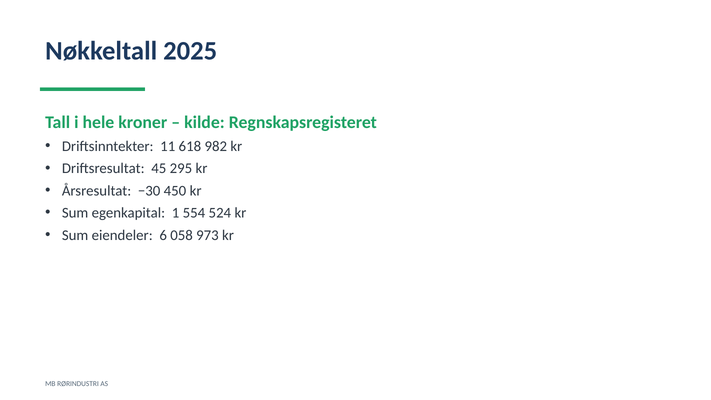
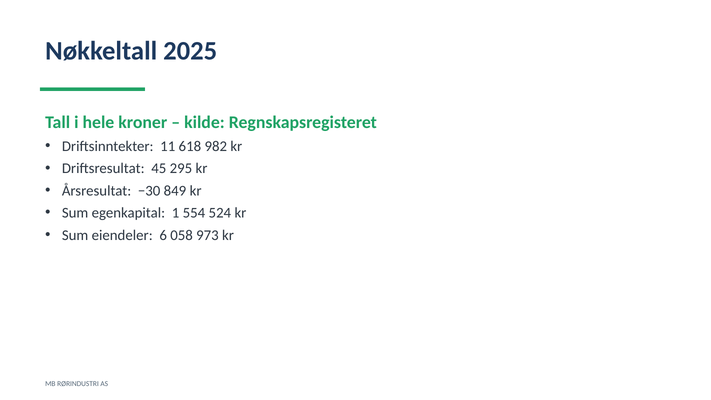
450: 450 -> 849 (175, 191)
